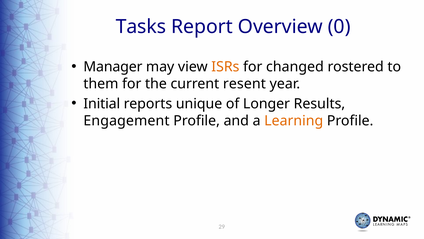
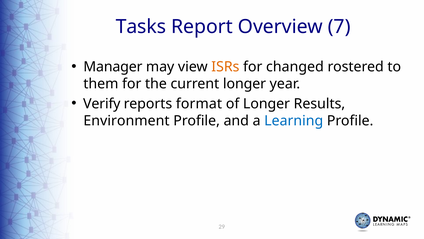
0: 0 -> 7 (339, 27)
current resent: resent -> longer (244, 84)
Initial: Initial -> Verify (102, 104)
unique: unique -> format (199, 104)
Engagement: Engagement -> Environment (126, 120)
Learning colour: orange -> blue (294, 120)
